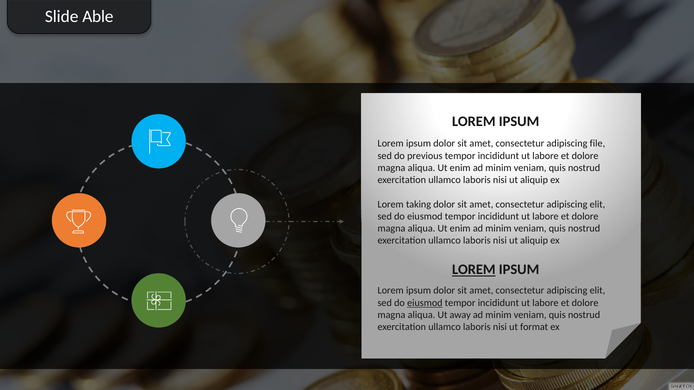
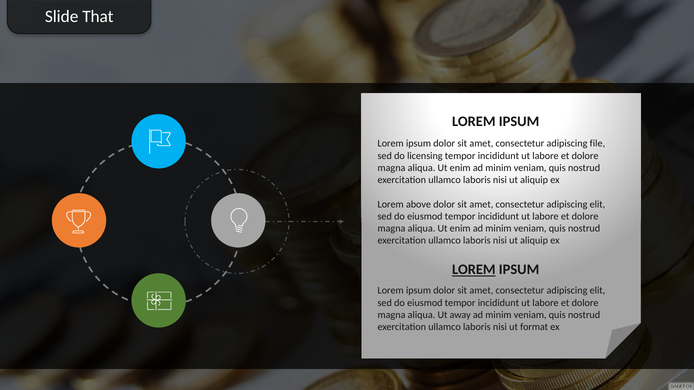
Able: Able -> That (98, 16)
previous: previous -> licensing (425, 156)
taking: taking -> above (419, 204)
eiusmod underline: present -> none (425, 303)
